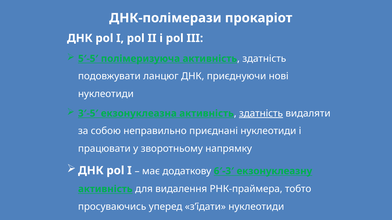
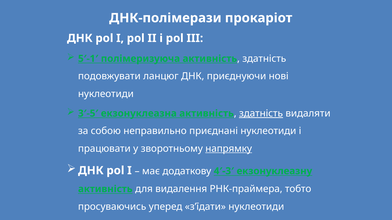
5′-5′: 5′-5′ -> 5′-1′ (88, 59)
напрямку underline: none -> present (229, 149)
6′-3′: 6′-3′ -> 4′-3′ (224, 171)
